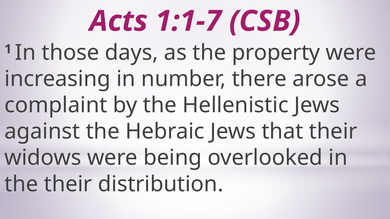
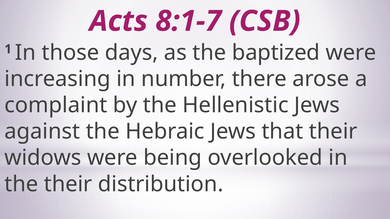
1:1-7: 1:1-7 -> 8:1-7 (188, 21)
property: property -> baptized (276, 53)
